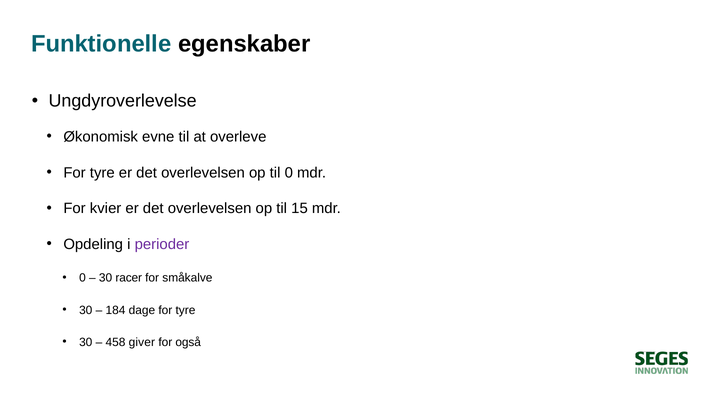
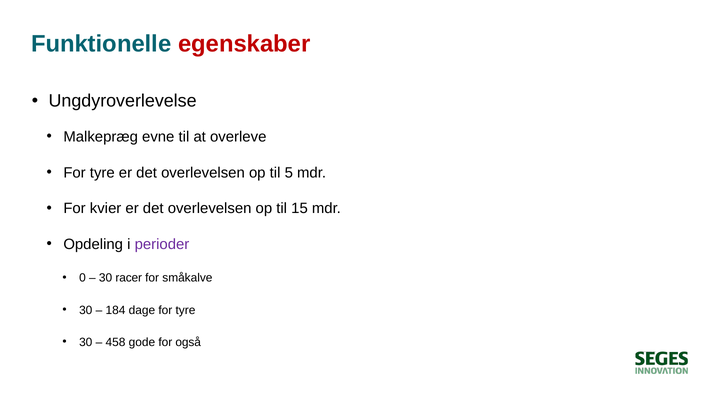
egenskaber colour: black -> red (244, 44)
Økonomisk: Økonomisk -> Malkepræg (101, 137)
til 0: 0 -> 5 (289, 173)
giver: giver -> gode (142, 342)
